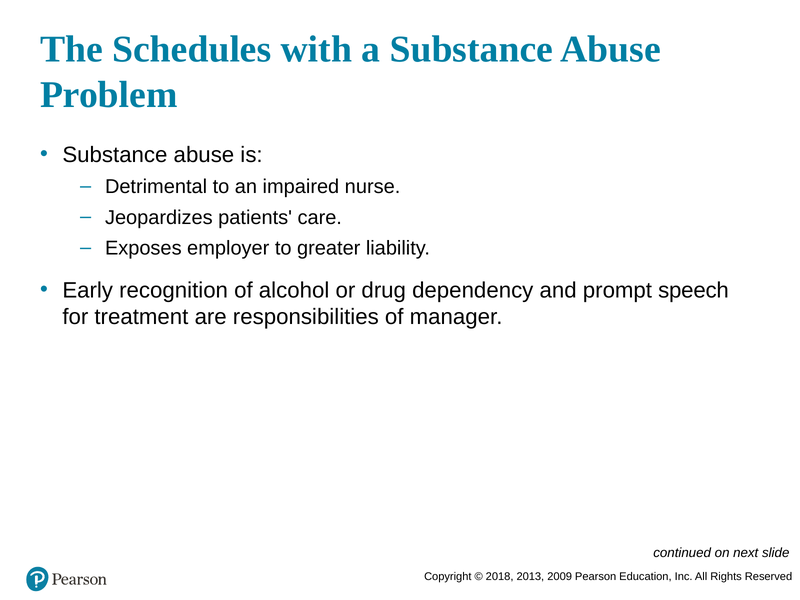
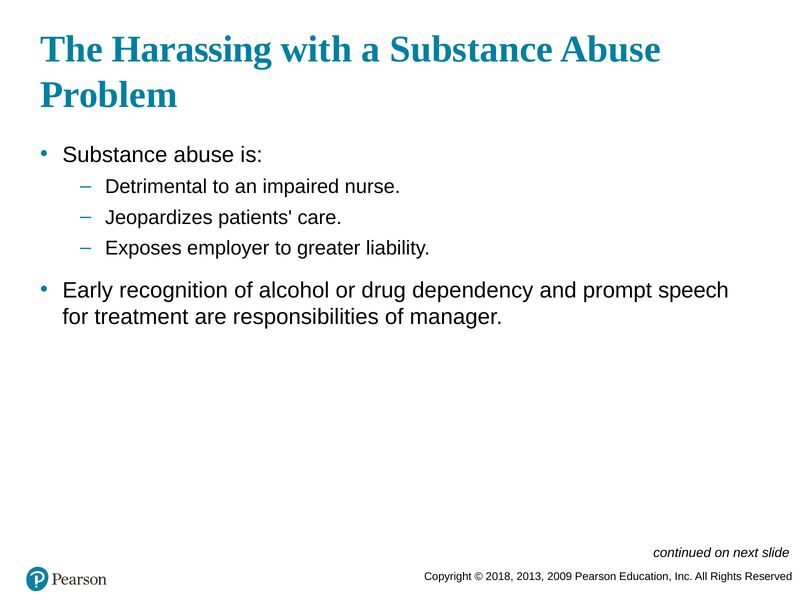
Schedules: Schedules -> Harassing (192, 49)
